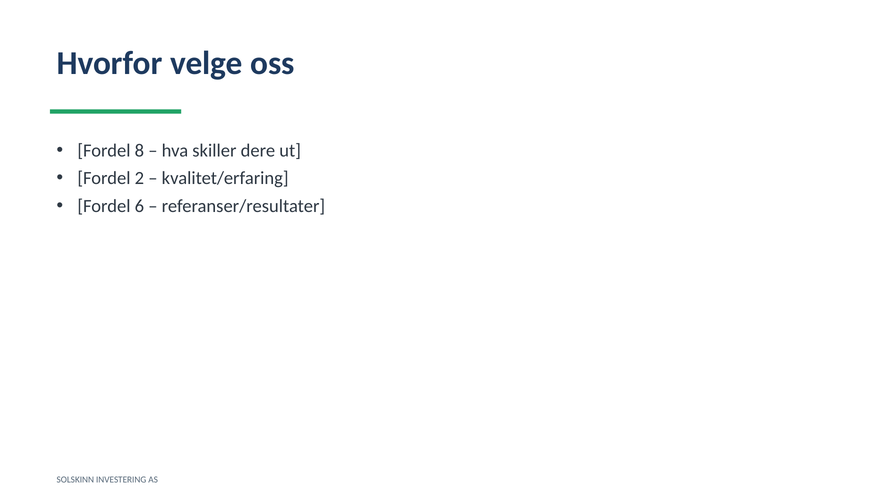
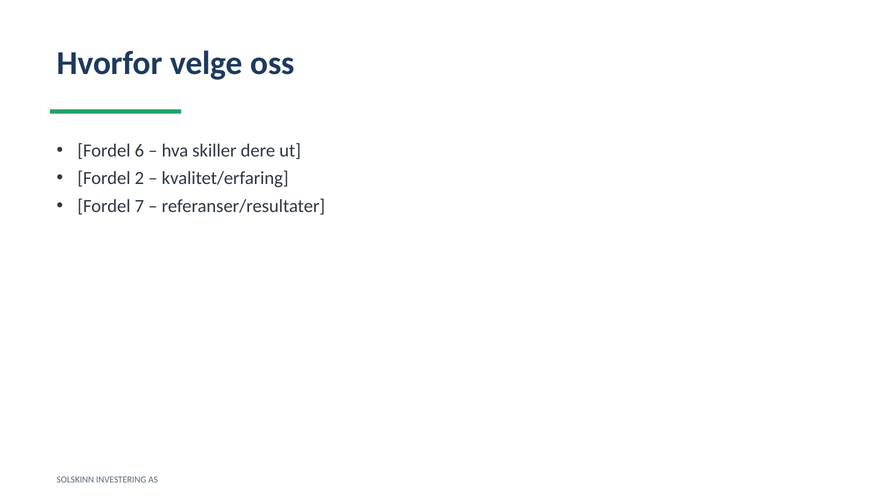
8: 8 -> 6 (139, 151)
6: 6 -> 7 (139, 206)
